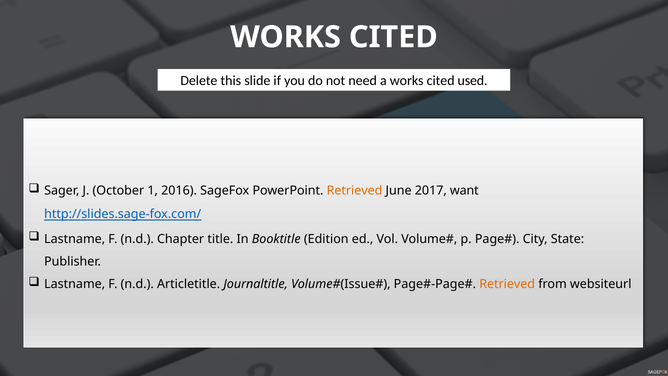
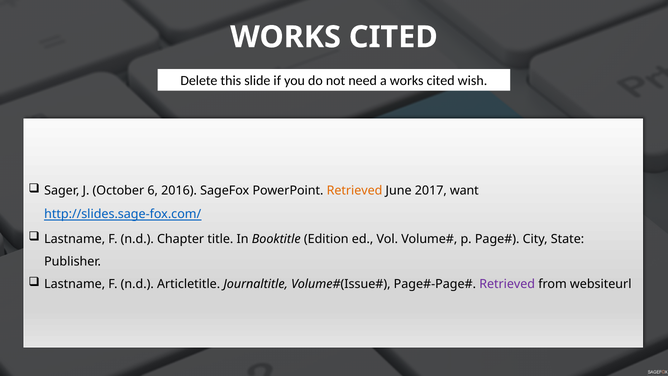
used: used -> wish (472, 81)
1: 1 -> 6 (153, 191)
Retrieved colour: orange -> purple (507, 284)
